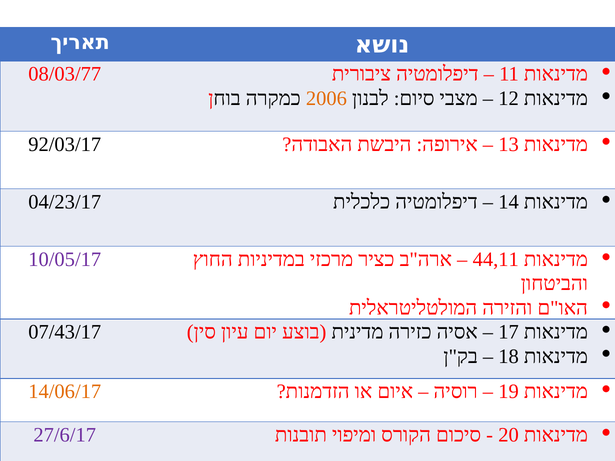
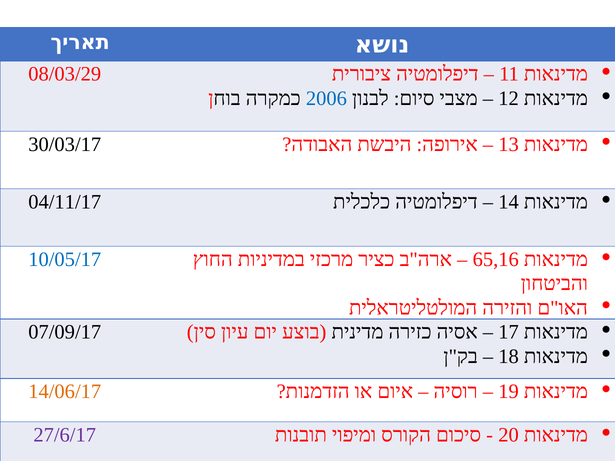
08/03/77: 08/03/77 -> 08/03/29 (65, 74)
2006 colour: orange -> blue (326, 98)
92/03/17: 92/03/17 -> 30/03/17 (65, 144)
04/23/17: 04/23/17 -> 04/11/17 (65, 202)
10/05/17 colour: purple -> blue (65, 259)
44,11: 44,11 -> 65,16 (496, 259)
07/43/17: 07/43/17 -> 07/09/17 (65, 332)
